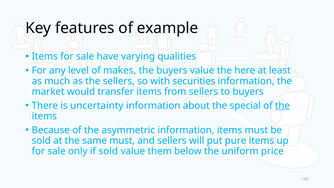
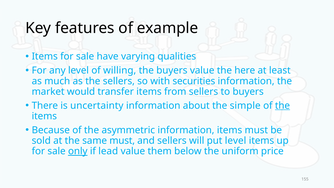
makes: makes -> willing (120, 70)
special: special -> simple (245, 106)
put pure: pure -> level (236, 141)
only underline: none -> present (78, 151)
if sold: sold -> lead (108, 151)
